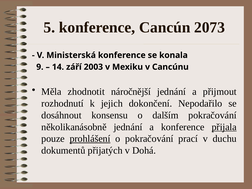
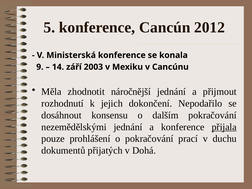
2073: 2073 -> 2012 (210, 27)
několikanásobně: několikanásobně -> nezemědělskými (74, 127)
prohlášení underline: present -> none (90, 139)
